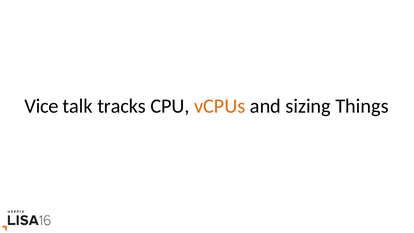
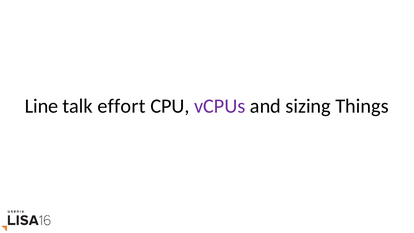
Vice: Vice -> Line (42, 106)
tracks: tracks -> effort (121, 106)
vCPUs colour: orange -> purple (220, 106)
